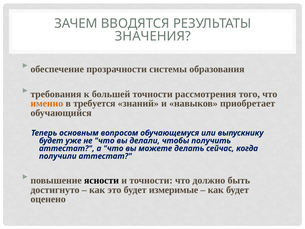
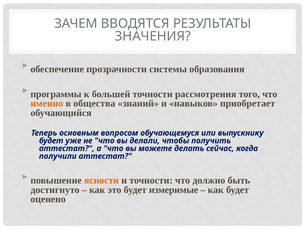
требования: требования -> программы (56, 94)
требуется: требуется -> общества (94, 103)
ясности colour: black -> orange (102, 180)
